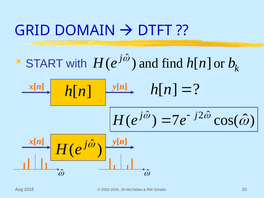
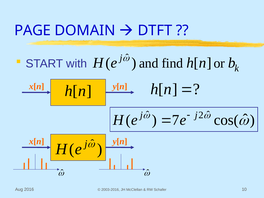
GRID: GRID -> PAGE (33, 30)
